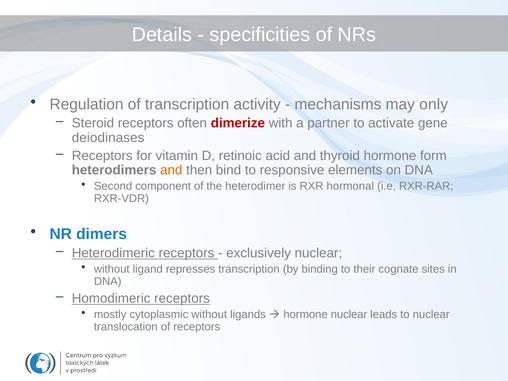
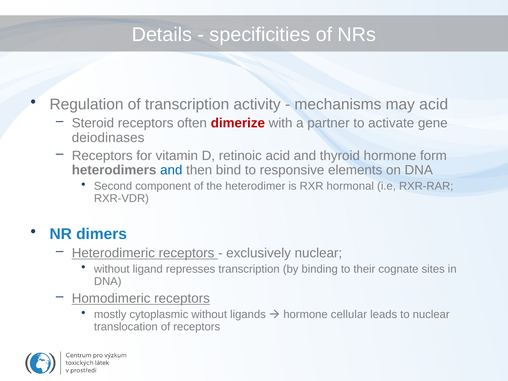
may only: only -> acid (434, 104)
and colour: orange -> blue (171, 170)
hormone nuclear: nuclear -> cellular (349, 315)
